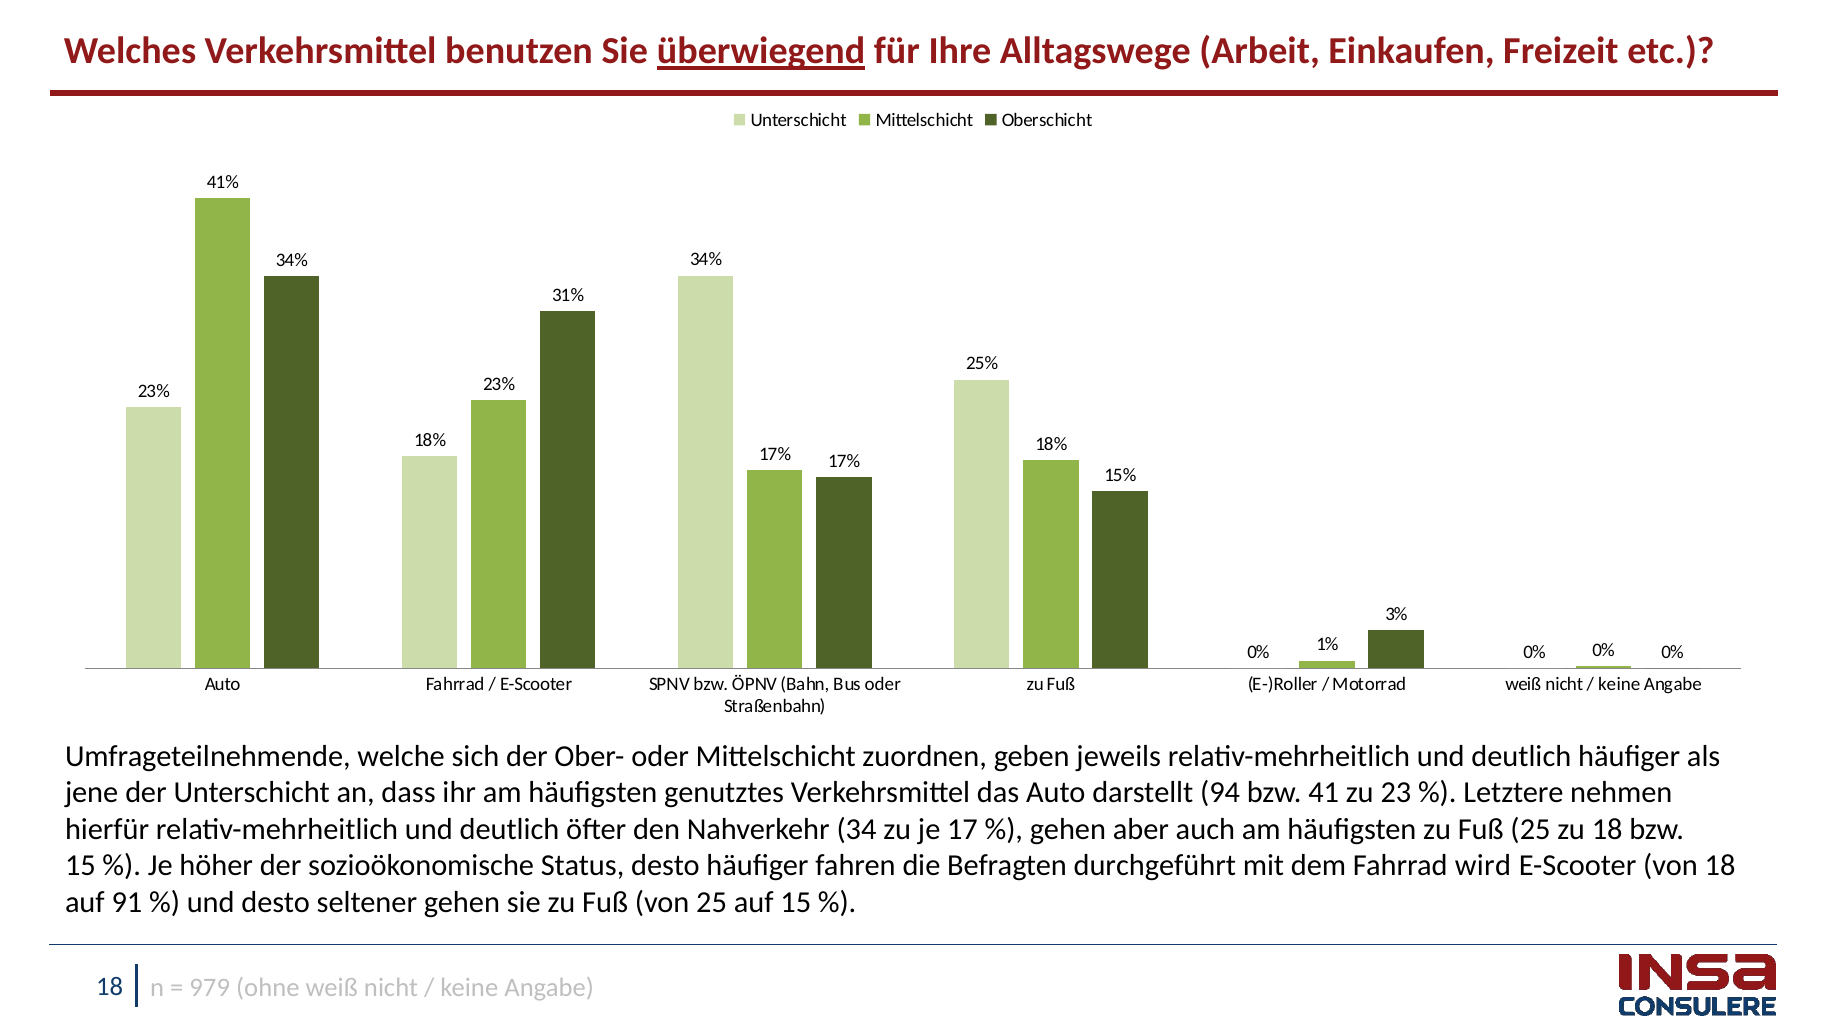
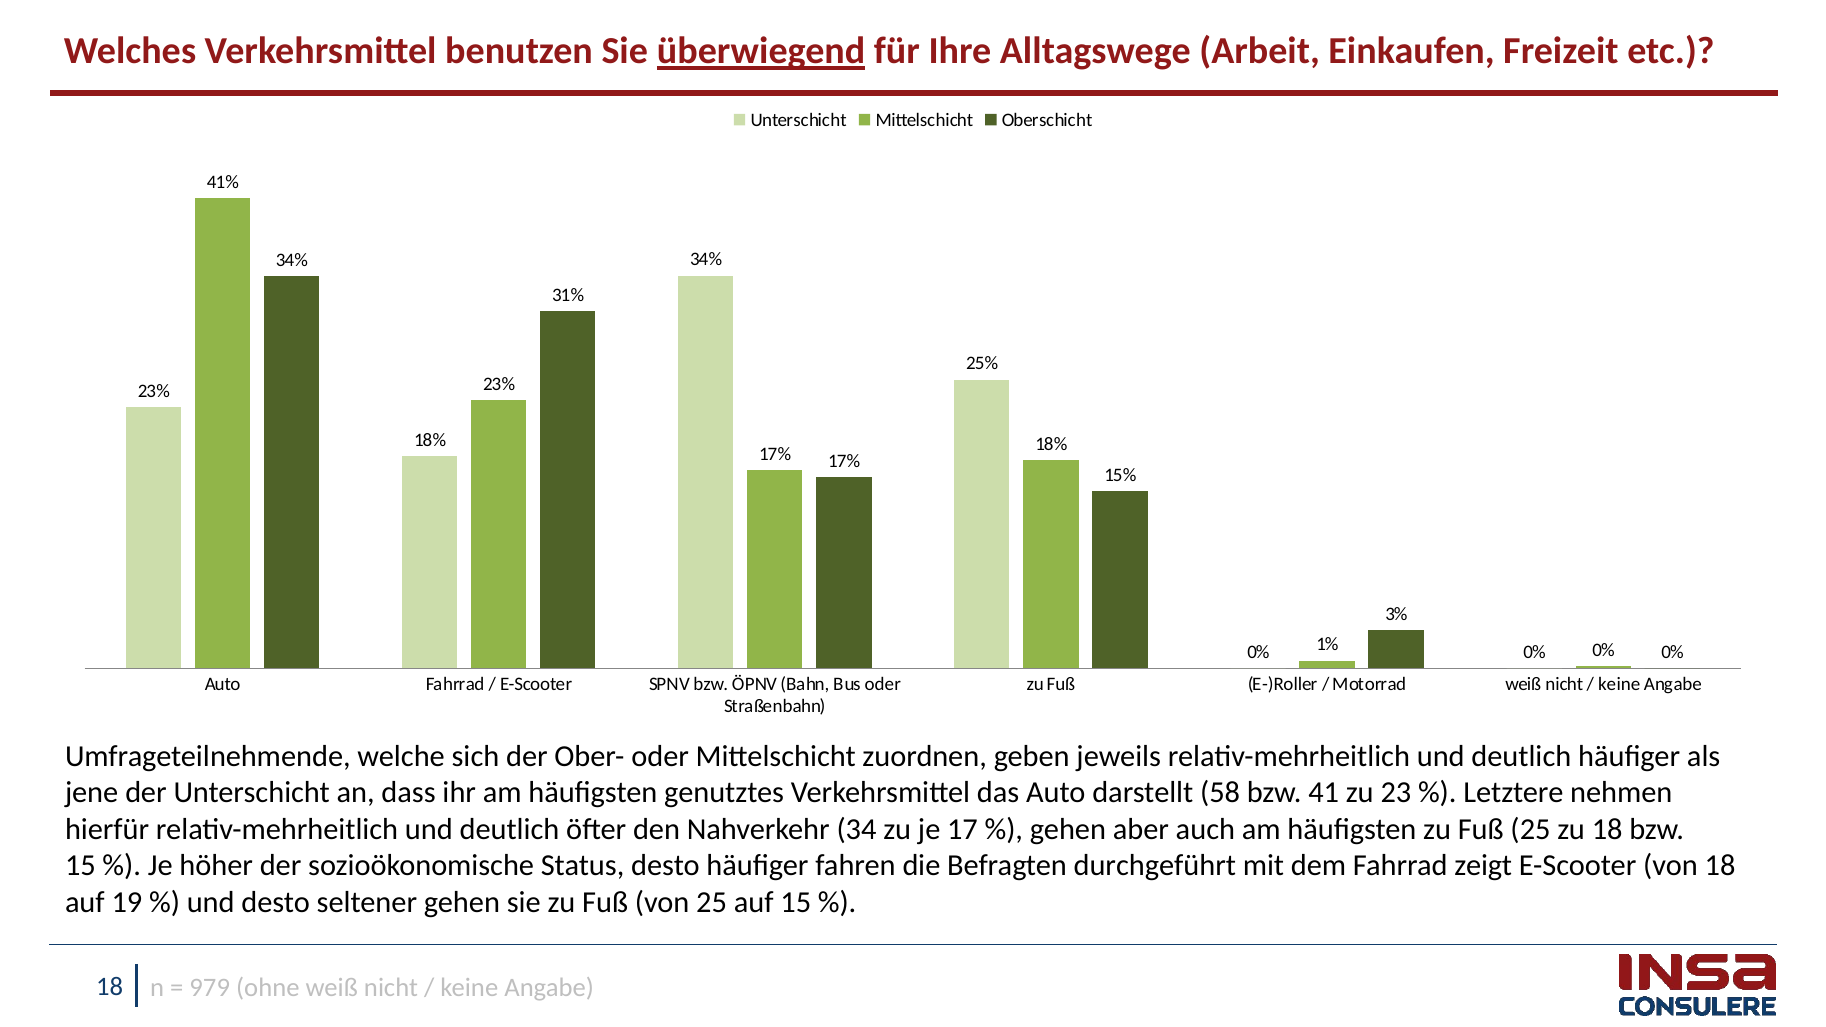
94: 94 -> 58 (1220, 793)
wird: wird -> zeigt (1483, 866)
91: 91 -> 19 (127, 902)
